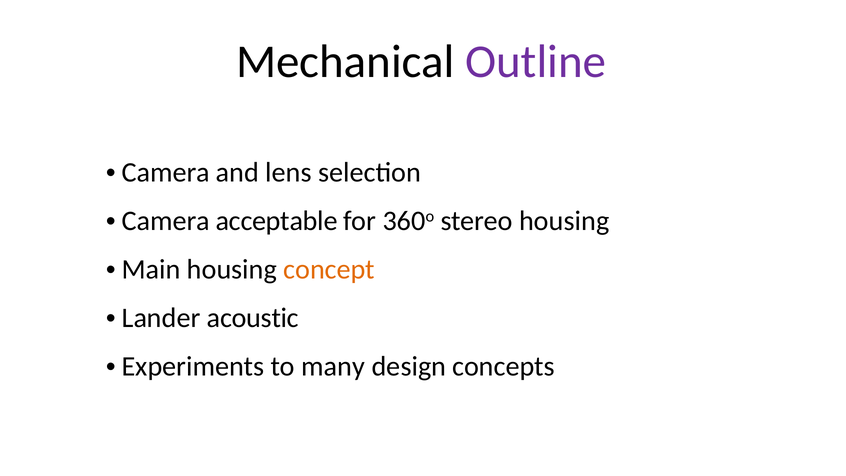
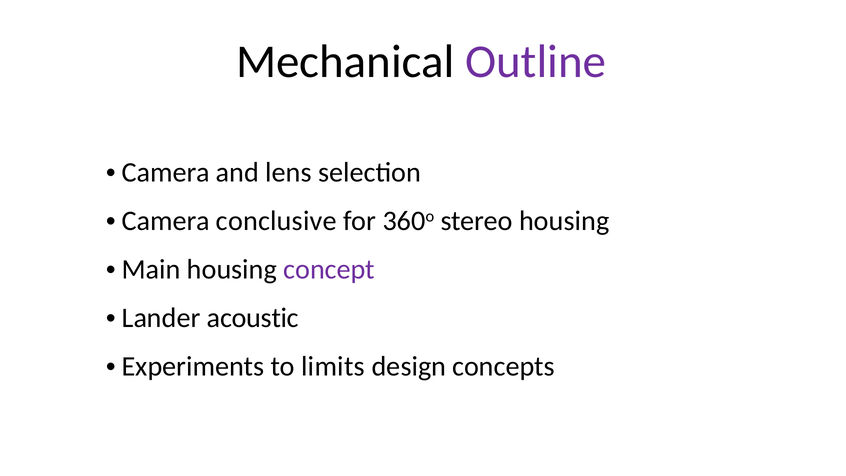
acceptable: acceptable -> conclusive (276, 221)
concept colour: orange -> purple (329, 269)
many: many -> limits (333, 366)
